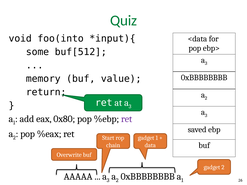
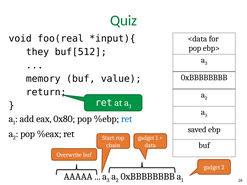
foo(into: foo(into -> foo(real (61, 39)
some: some -> they (37, 52)
ret colour: purple -> blue (127, 119)
